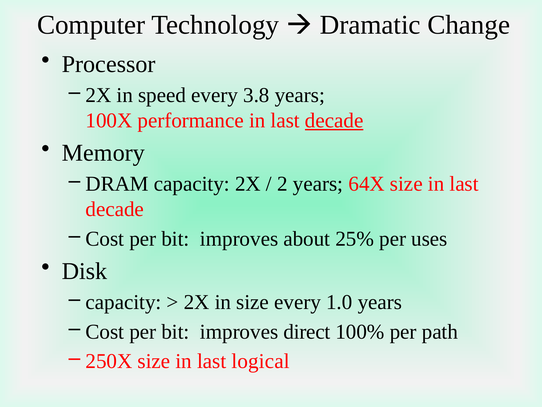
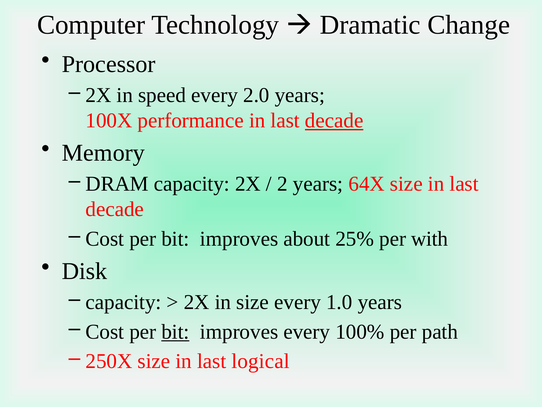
3.8: 3.8 -> 2.0 (256, 95)
uses: uses -> with (429, 239)
bit underline: none -> present (175, 331)
improves direct: direct -> every (307, 331)
